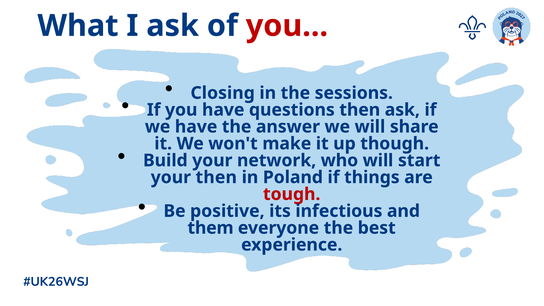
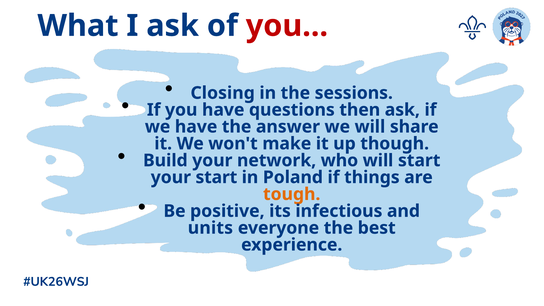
your then: then -> start (216, 177)
tough colour: red -> orange (292, 194)
them: them -> units (210, 228)
